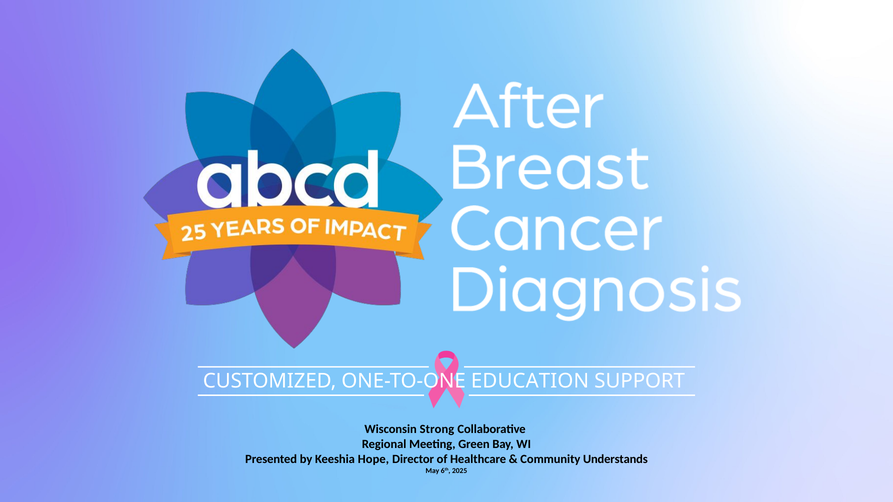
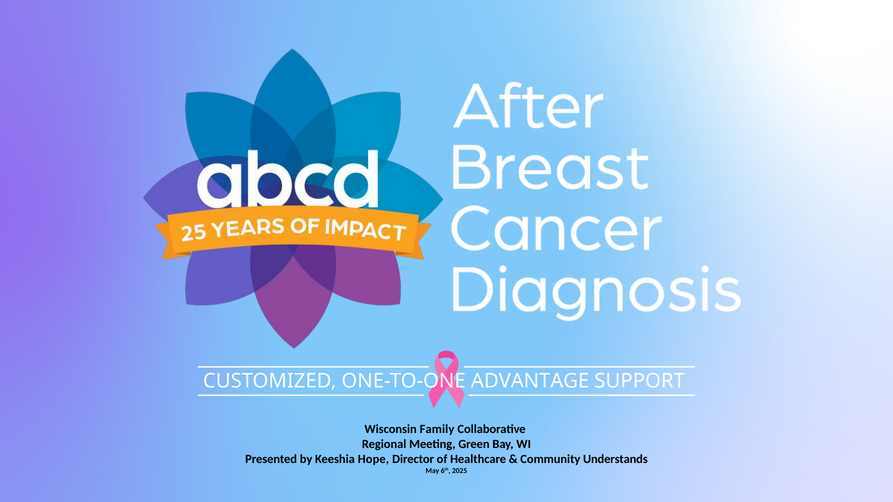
EDUCATION: EDUCATION -> ADVANTAGE (530, 381)
Strong: Strong -> Family (437, 430)
